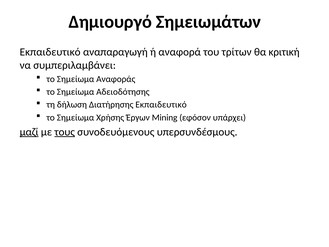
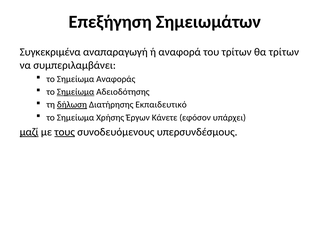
Δημιουργό: Δημιουργό -> Επεξήγηση (110, 22)
Εκπαιδευτικό: Εκπαιδευτικό -> Συγκεκριμένα (50, 52)
θα κριτική: κριτική -> τρίτων (284, 52)
Σημείωμα underline: none -> present (76, 92)
δήλωση underline: none -> present (72, 105)
Mining: Mining -> Κάνετε (165, 117)
